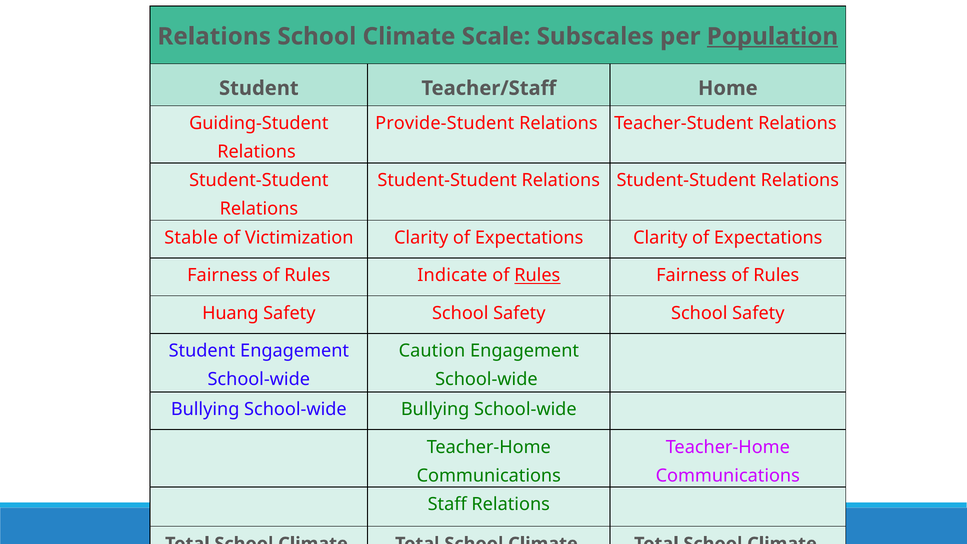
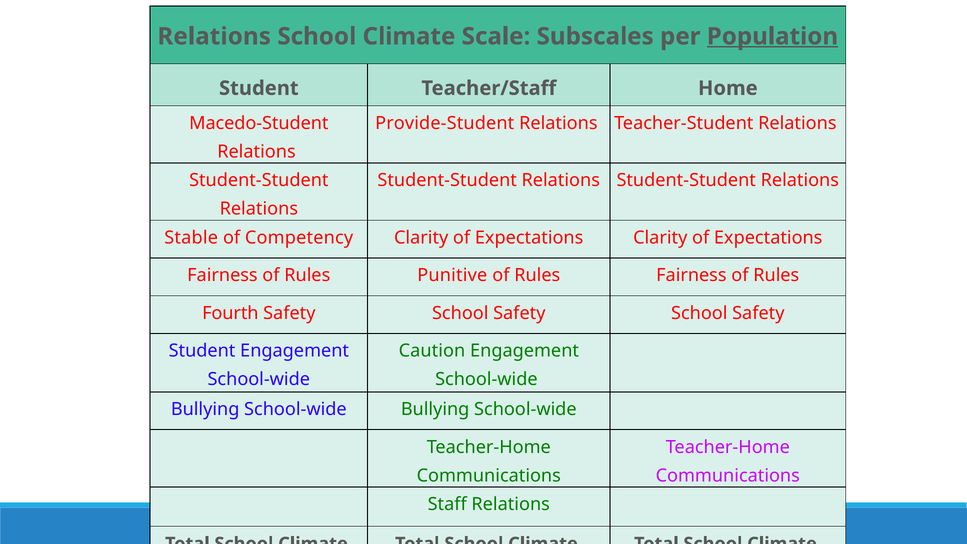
Guiding-Student: Guiding-Student -> Macedo-Student (259, 123)
Victimization: Victimization -> Competency (299, 238)
Indicate: Indicate -> Punitive (452, 275)
Rules underline: present -> none (537, 275)
Huang: Huang -> Fourth (230, 313)
